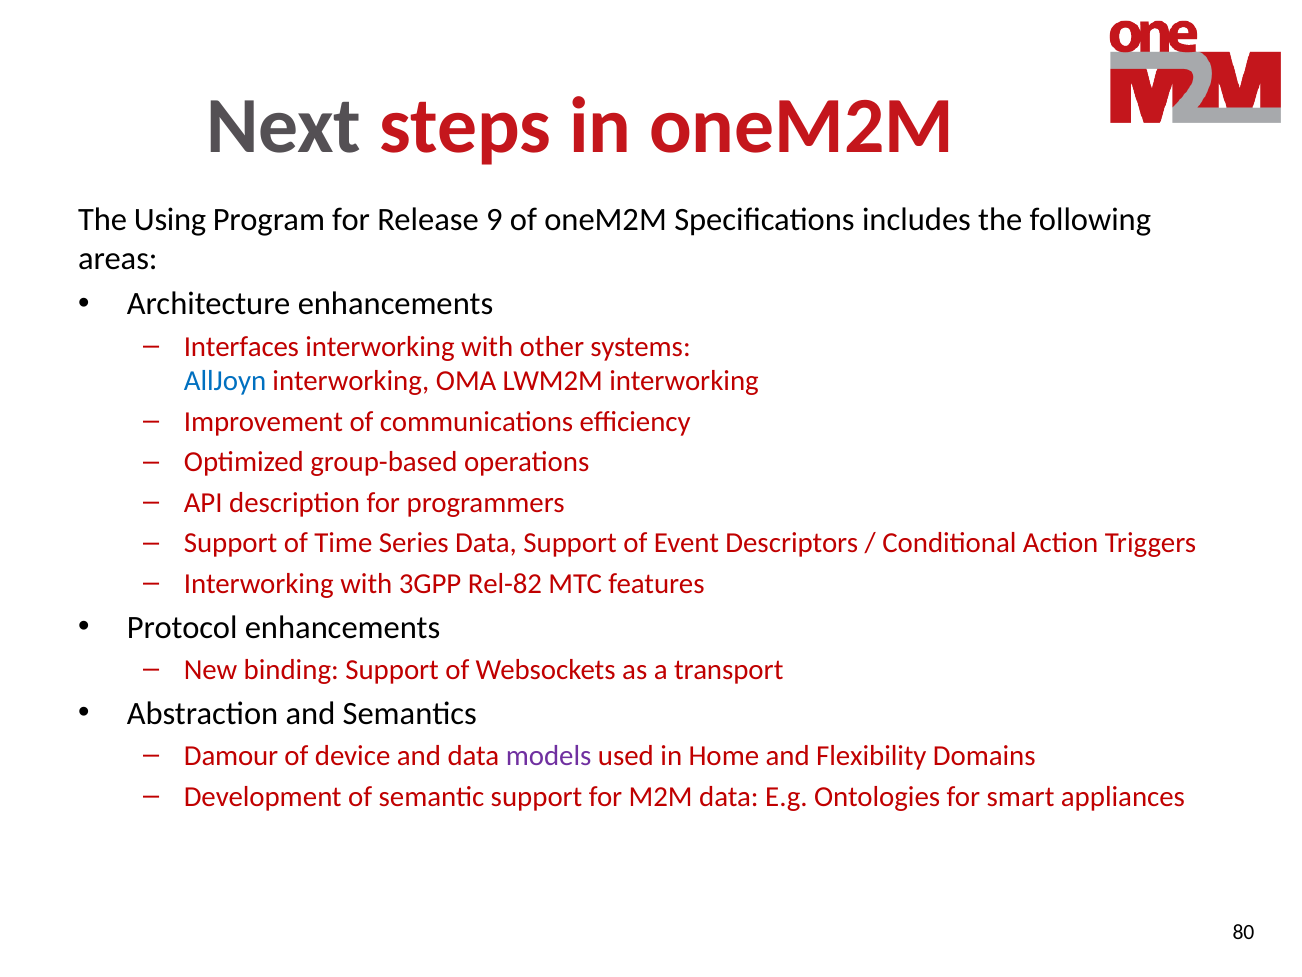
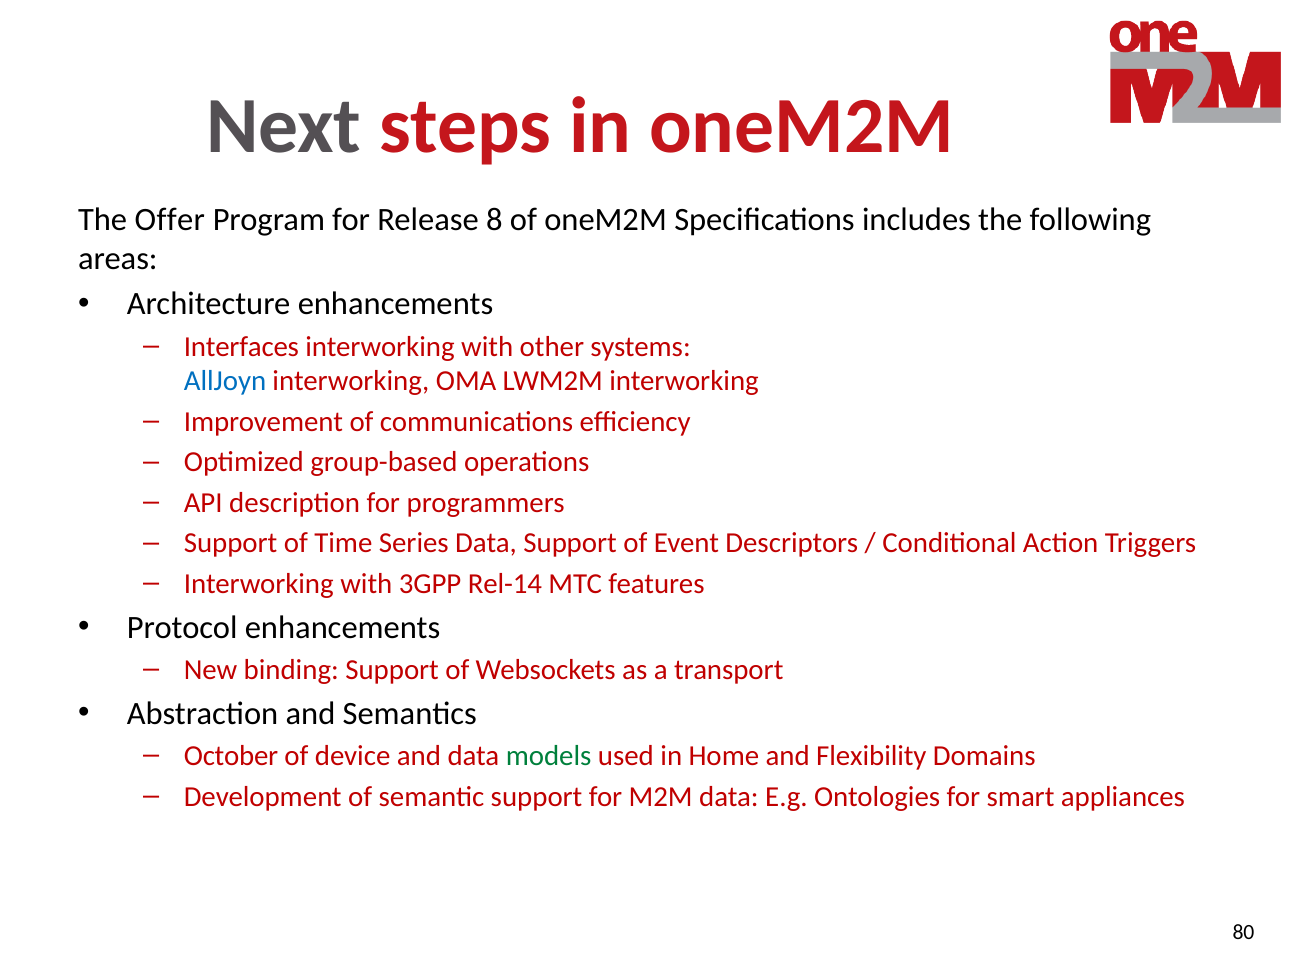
Using: Using -> Offer (170, 219)
9: 9 -> 8 (494, 219)
Rel-82: Rel-82 -> Rel-14 (505, 584)
Damour: Damour -> October (231, 756)
models colour: purple -> green (549, 756)
